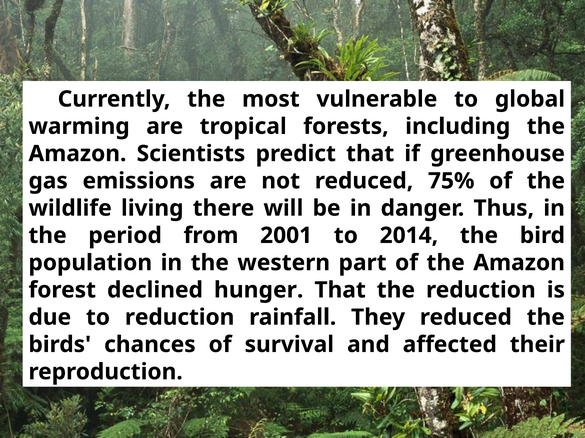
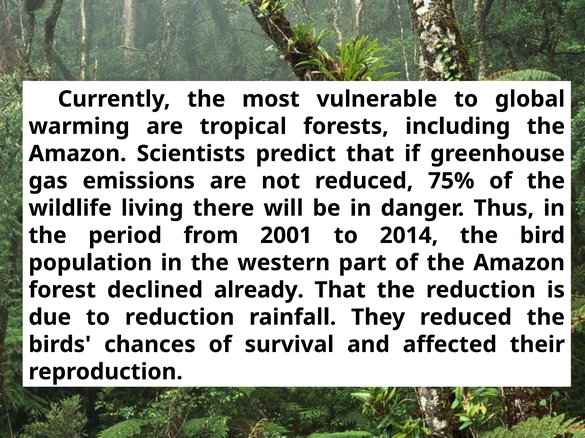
hunger: hunger -> already (259, 290)
